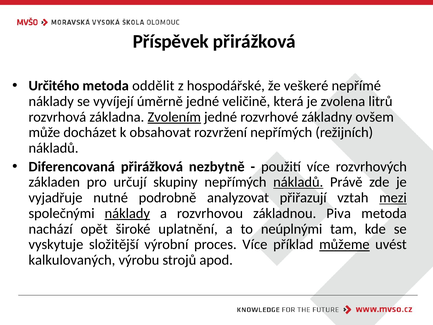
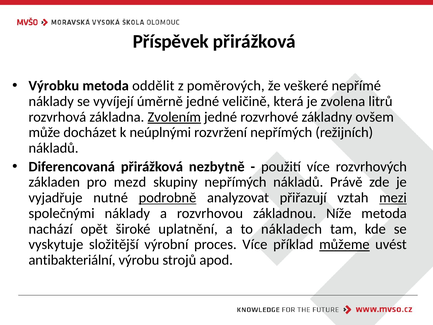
Určitého: Určitého -> Výrobku (54, 86)
hospodářské: hospodářské -> poměrových (226, 86)
obsahovat: obsahovat -> neúplnými (160, 132)
určují: určují -> mezd (130, 182)
nákladů underline: present -> none (298, 182)
podrobně underline: none -> present (167, 198)
náklady underline: present -> none (127, 213)
Piva: Piva -> Níže (339, 213)
neúplnými: neúplnými -> nákladech (292, 229)
kalkulovaných: kalkulovaných -> antibakteriální (72, 260)
